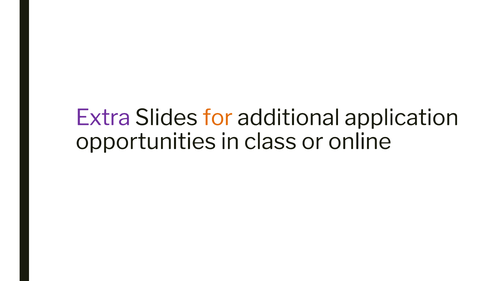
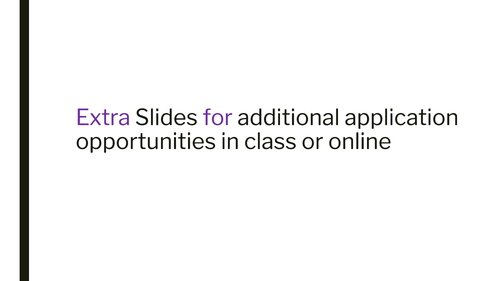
for colour: orange -> purple (218, 118)
